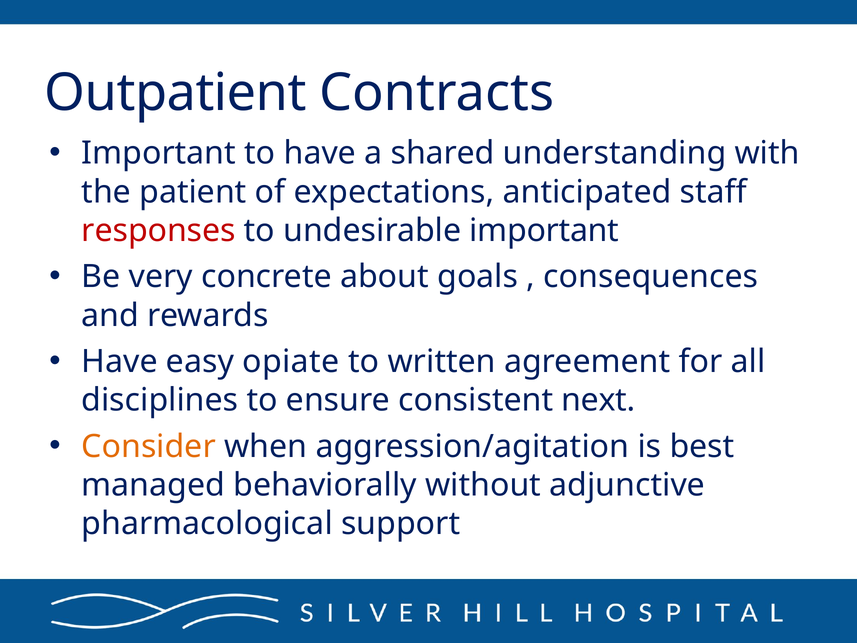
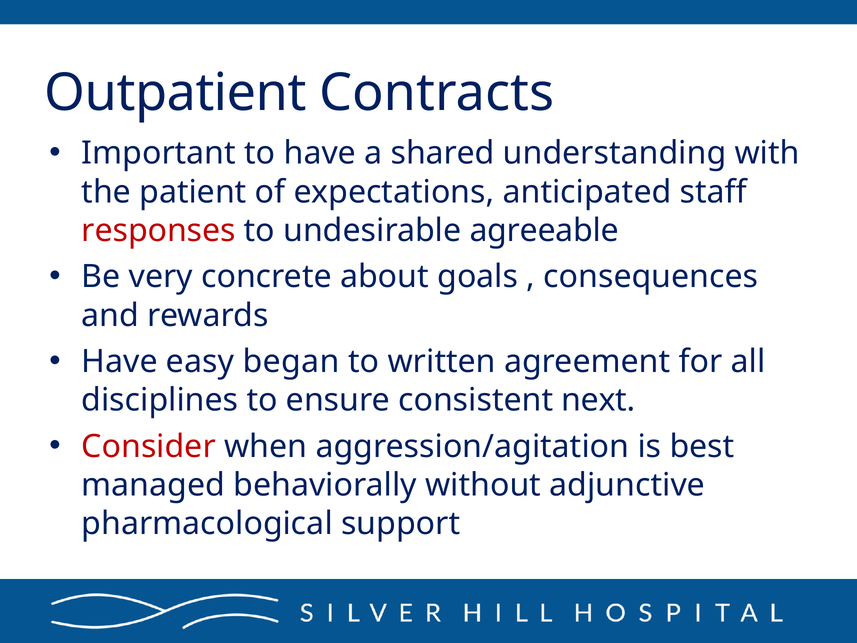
undesirable important: important -> agreeable (544, 230)
opiate: opiate -> began (291, 362)
Consider colour: orange -> red (149, 446)
